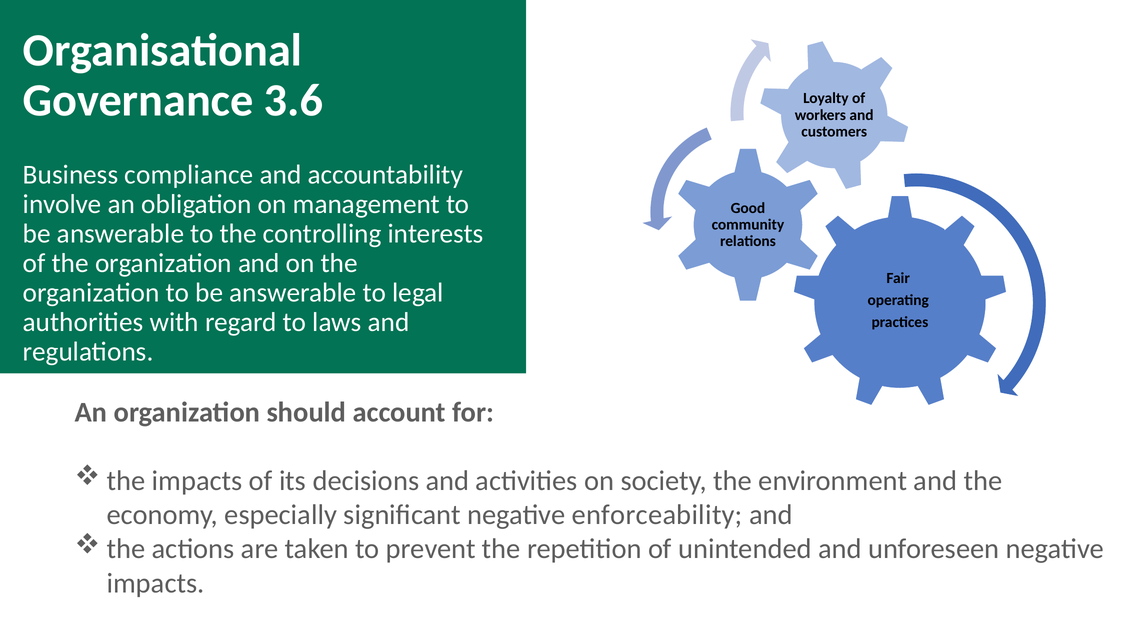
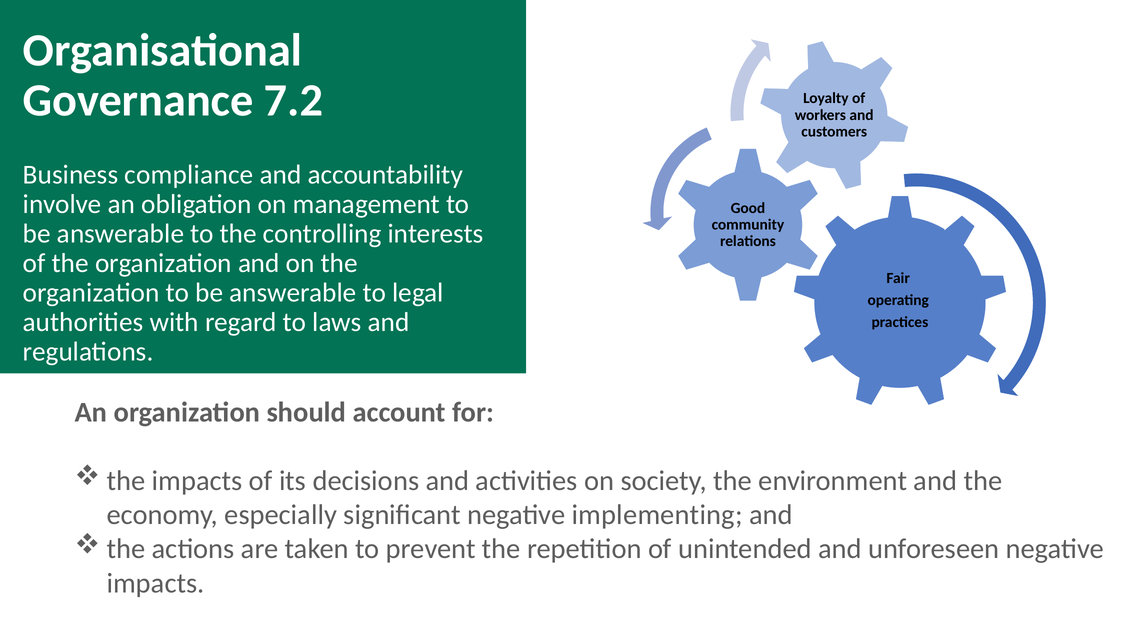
3.6: 3.6 -> 7.2 (294, 100)
enforceability: enforceability -> implementing (657, 515)
